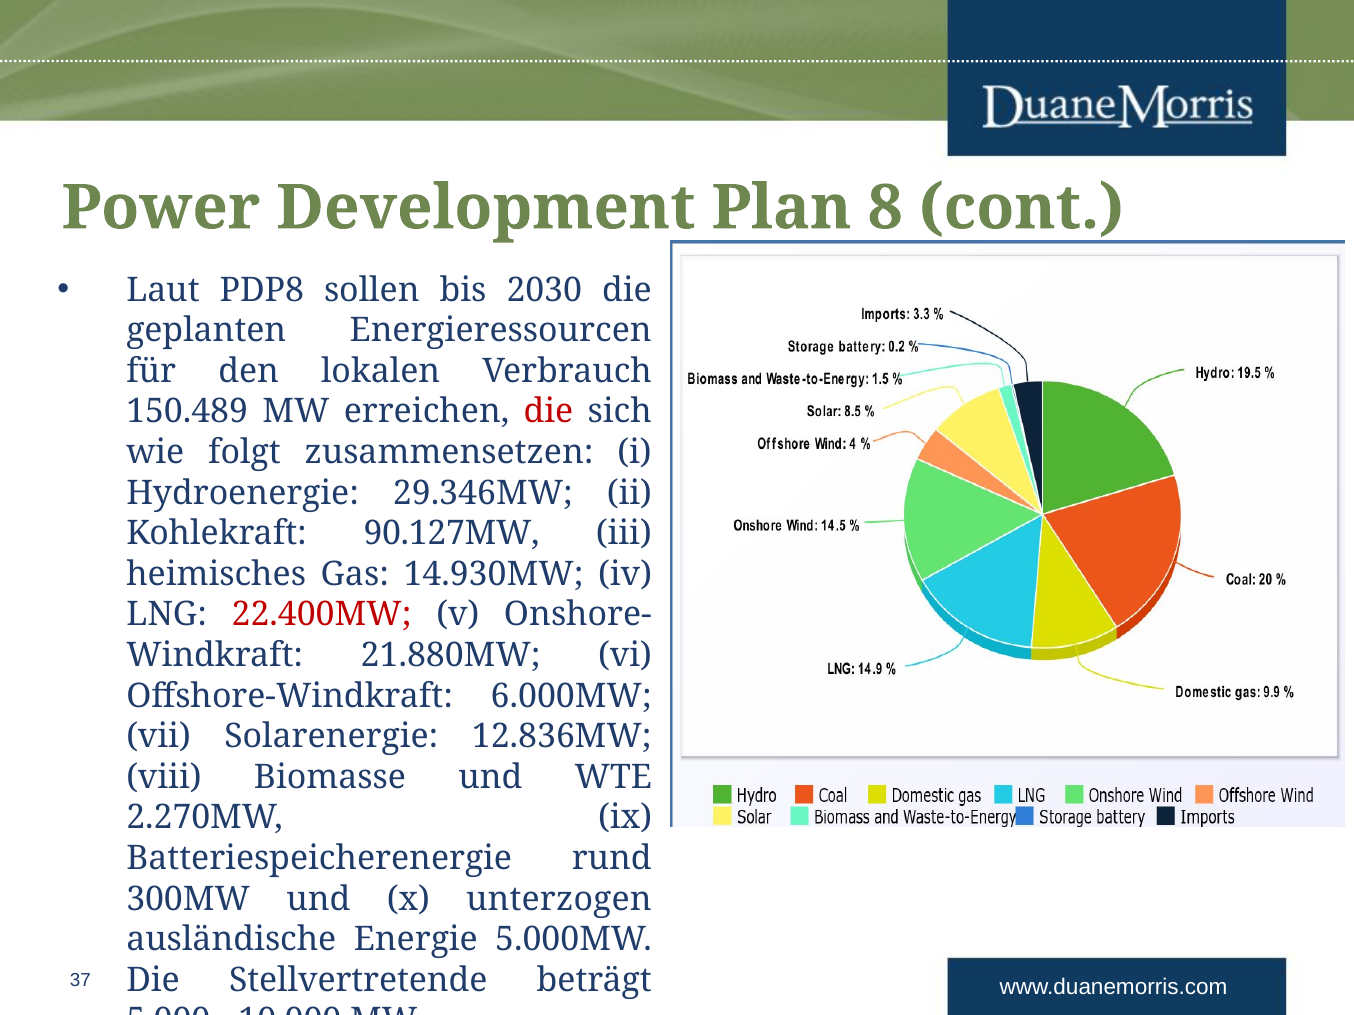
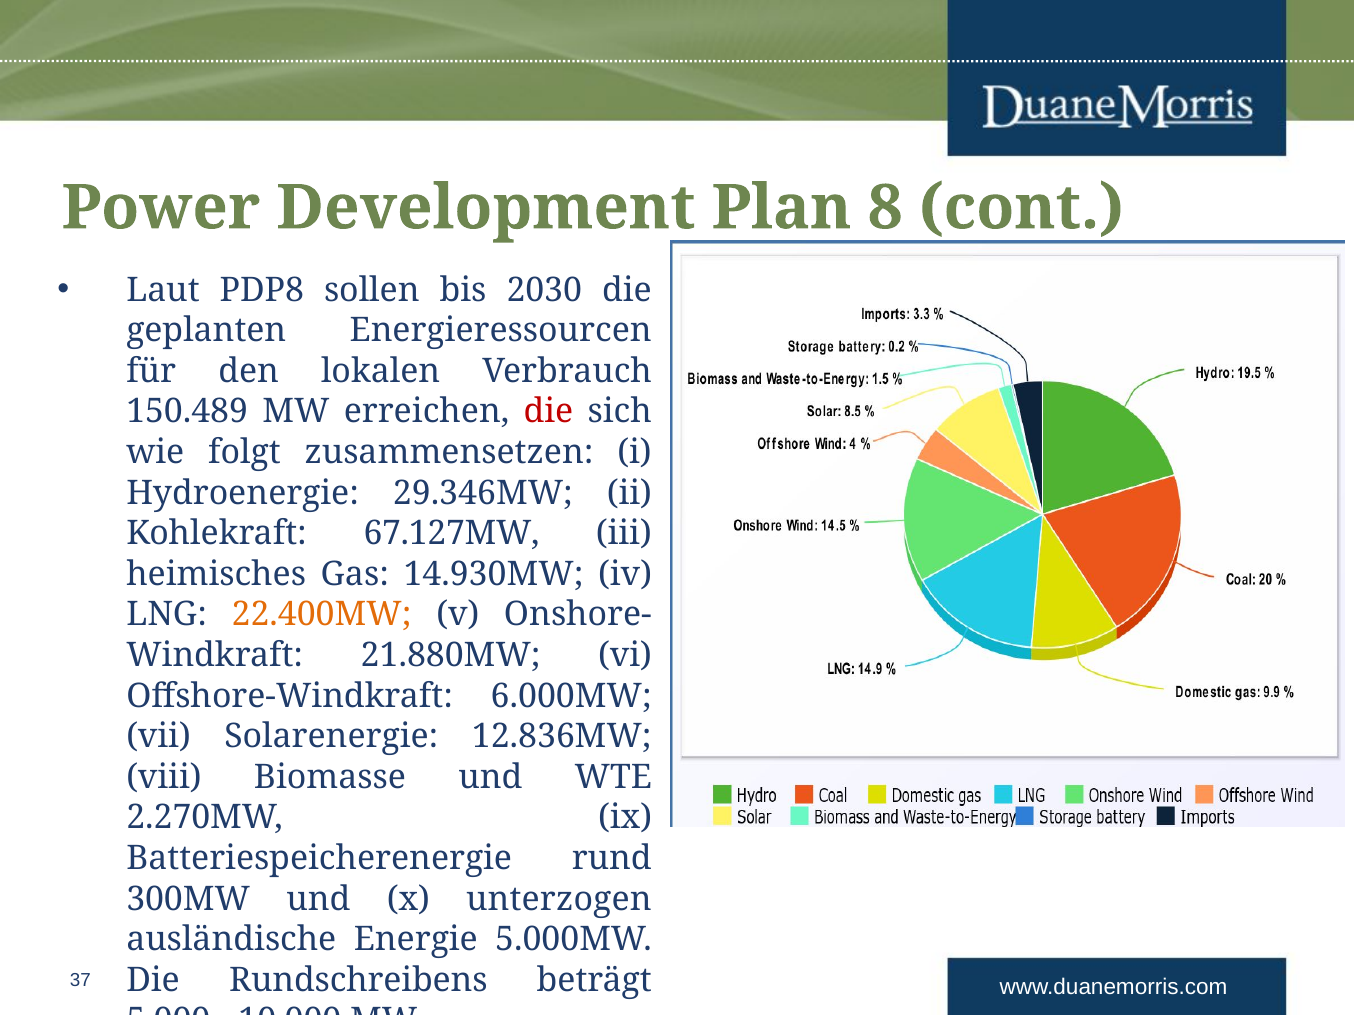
90.127MW: 90.127MW -> 67.127MW (452, 534)
22.400MW colour: red -> orange (322, 615)
Stellvertretende: Stellvertretende -> Rundschreibens (358, 981)
